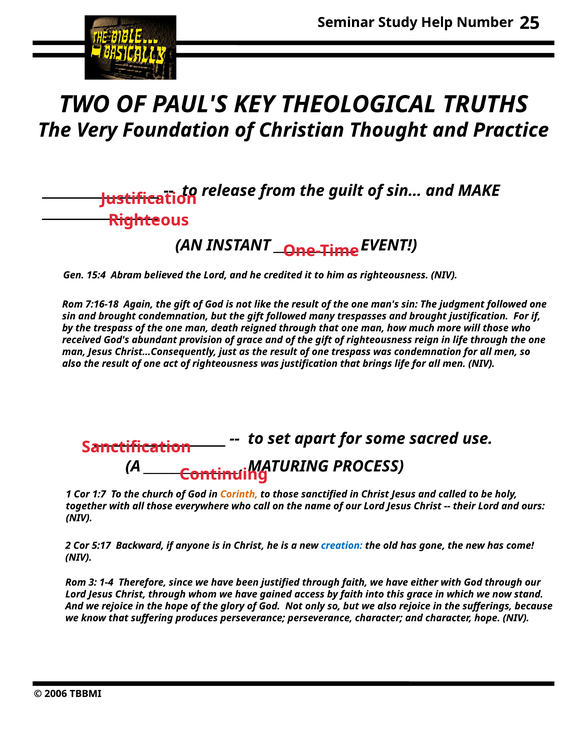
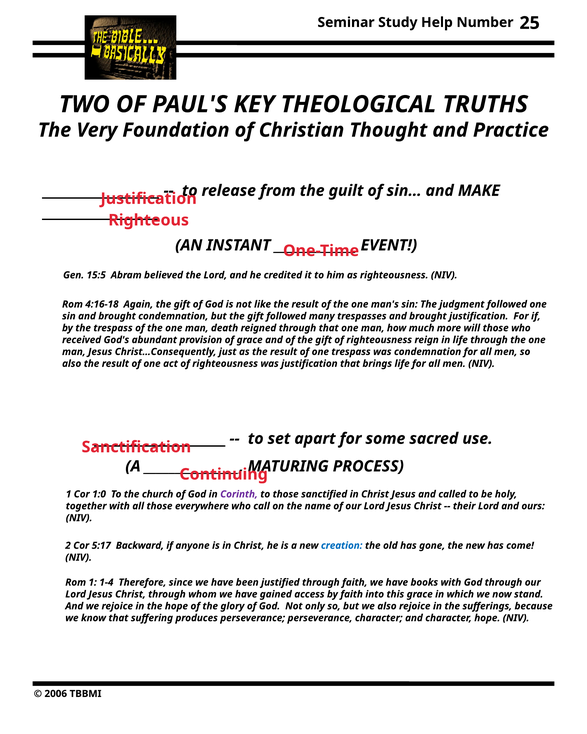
15:4: 15:4 -> 15:5 (96, 275)
7:16-18: 7:16-18 -> 4:16-18 (102, 304)
1:7: 1:7 -> 1:0 (99, 494)
Corinth colour: orange -> purple (239, 494)
Rom 3: 3 -> 1 (93, 583)
either: either -> books (424, 583)
